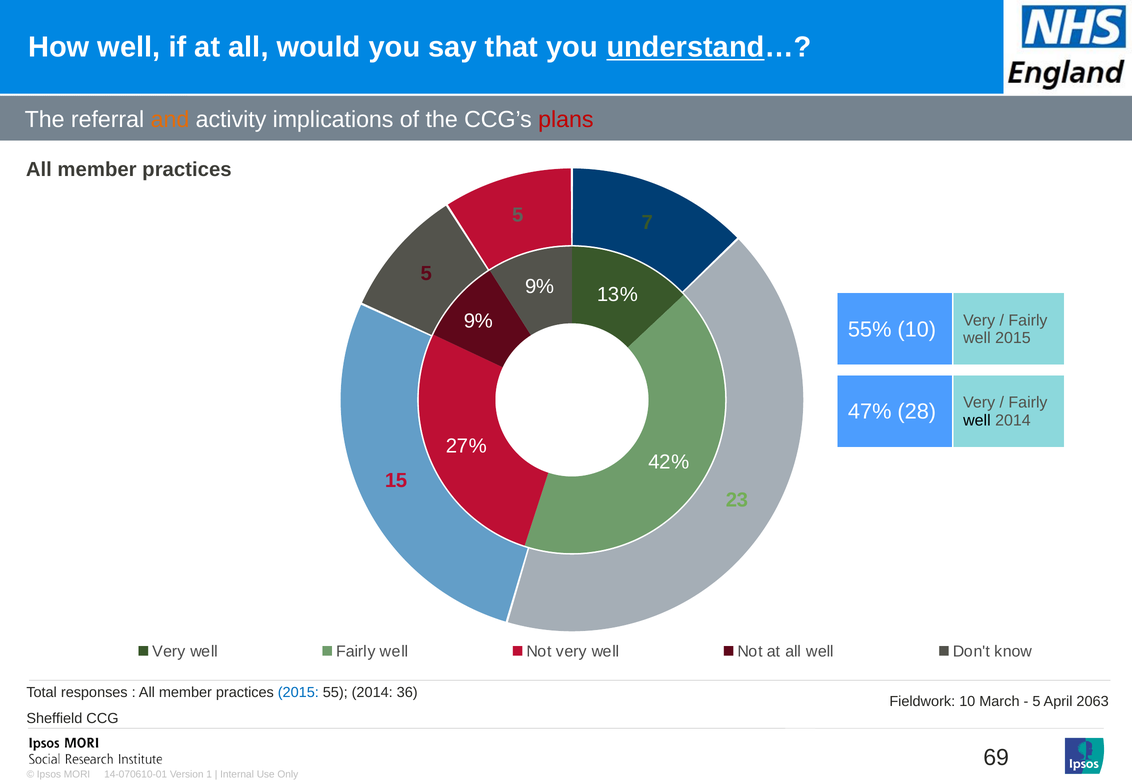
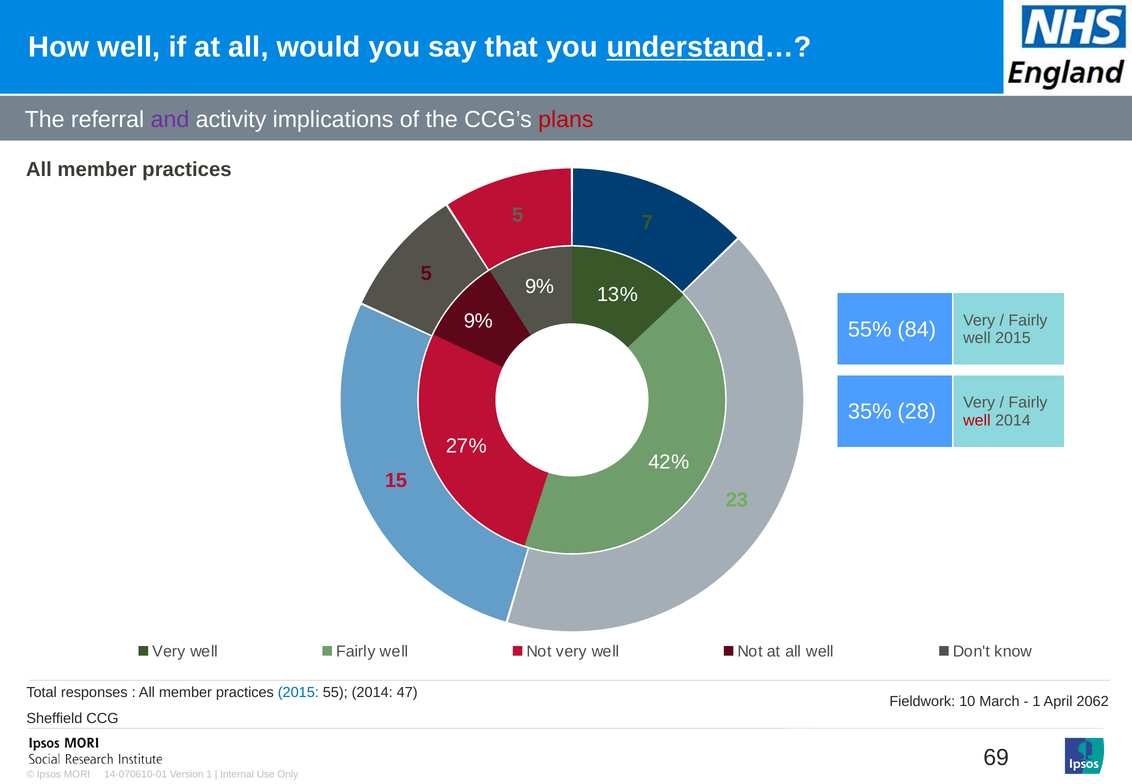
and colour: orange -> purple (170, 120)
55% 10: 10 -> 84 (917, 329)
47%: 47% -> 35% (870, 411)
well colour: black -> red (977, 420)
36: 36 -> 47 (407, 692)
5: 5 -> 1 (1036, 701)
2063: 2063 -> 2062 (1093, 701)
